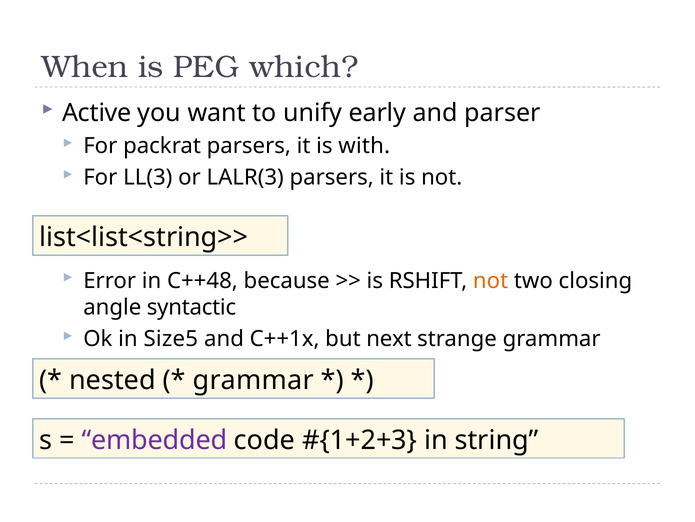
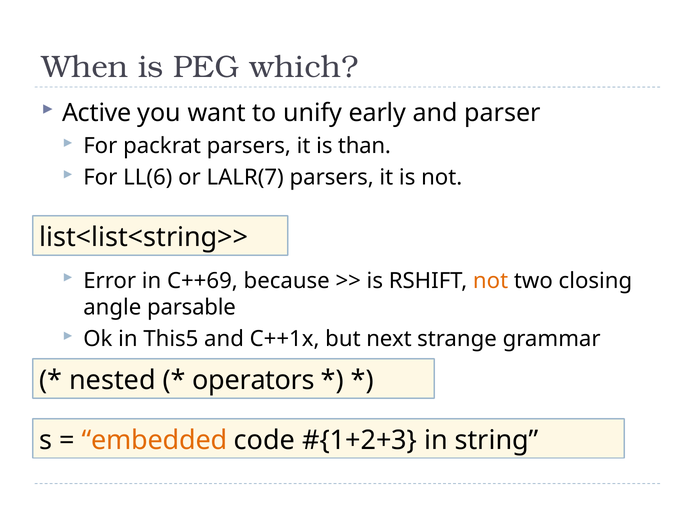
with: with -> than (364, 146)
LL(3: LL(3 -> LL(6 (148, 177)
LALR(3: LALR(3 -> LALR(7 (245, 177)
C++48: C++48 -> C++69 (202, 281)
syntactic: syntactic -> parsable (191, 307)
Size5: Size5 -> This5 (171, 339)
grammar: grammar -> operators (254, 380)
embedded colour: purple -> orange (154, 440)
